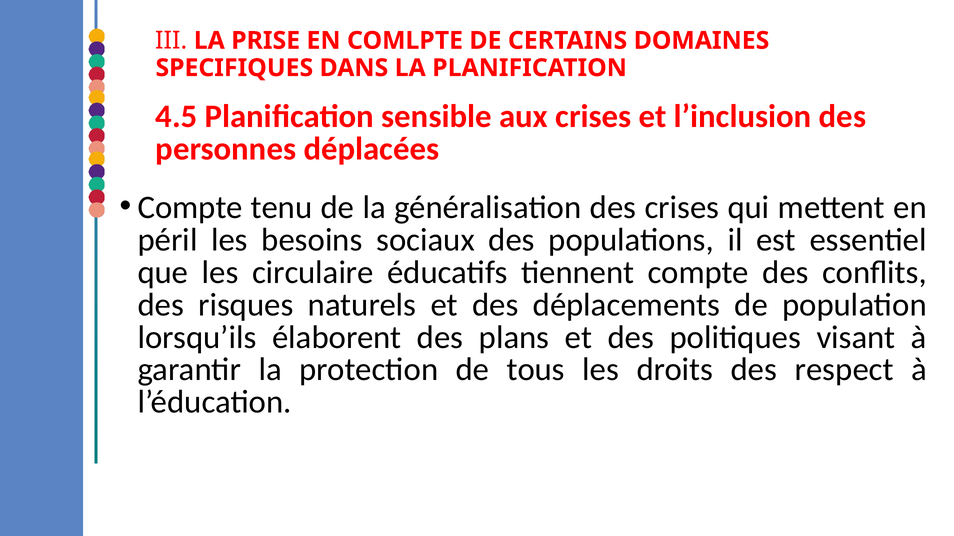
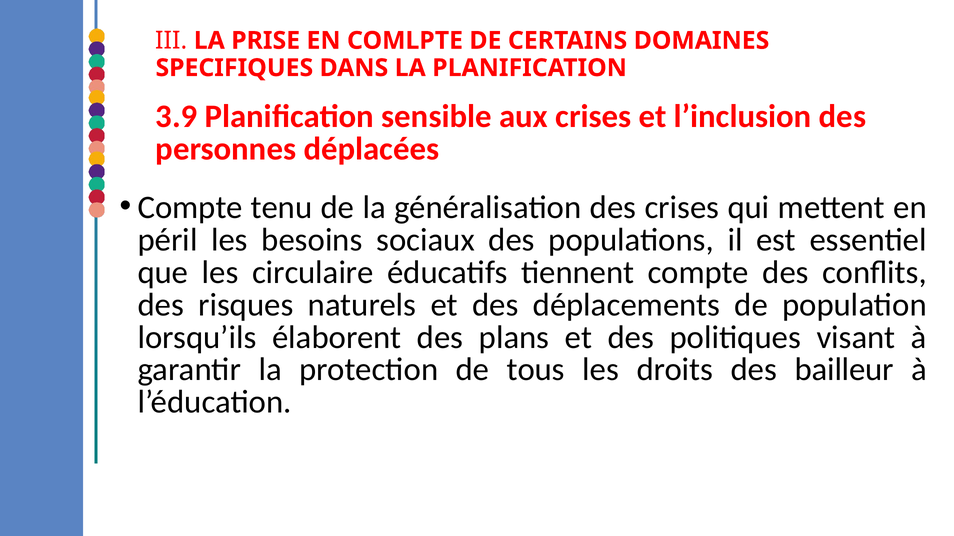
4.5: 4.5 -> 3.9 (176, 117)
respect: respect -> bailleur (844, 370)
